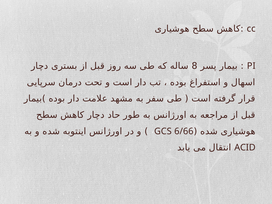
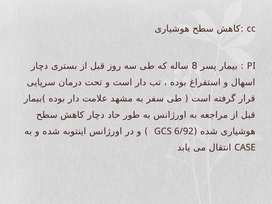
6/66: 6/66 -> 6/92 (184, 131)
ACID: ACID -> CASE (245, 148)
